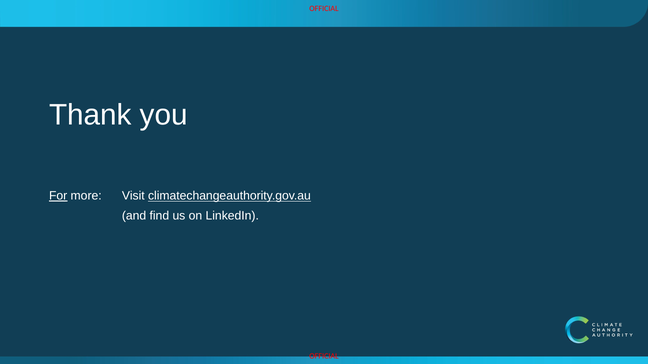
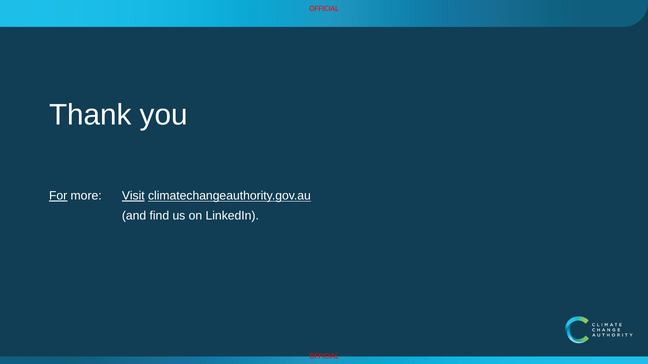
Visit underline: none -> present (133, 196)
